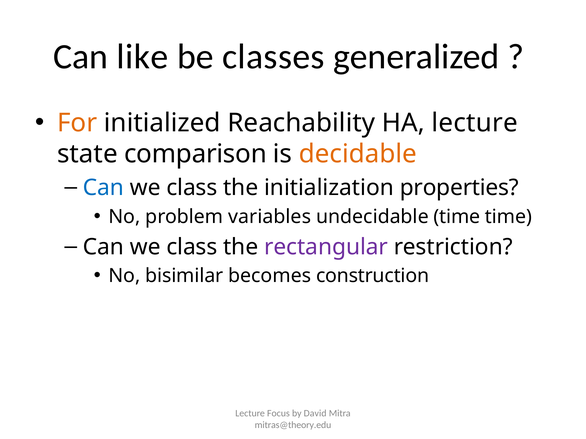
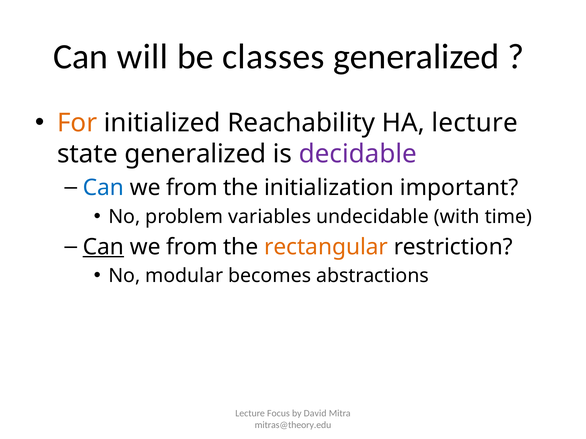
like: like -> will (142, 57)
state comparison: comparison -> generalized (195, 154)
decidable colour: orange -> purple (358, 154)
class: class -> from (192, 188)
properties: properties -> important (459, 188)
undecidable time: time -> with (457, 217)
Can underline: none -> present (103, 247)
class: class -> from (192, 247)
rectangular colour: purple -> orange (326, 247)
bisimilar: bisimilar -> modular (184, 276)
construction: construction -> abstractions (372, 276)
